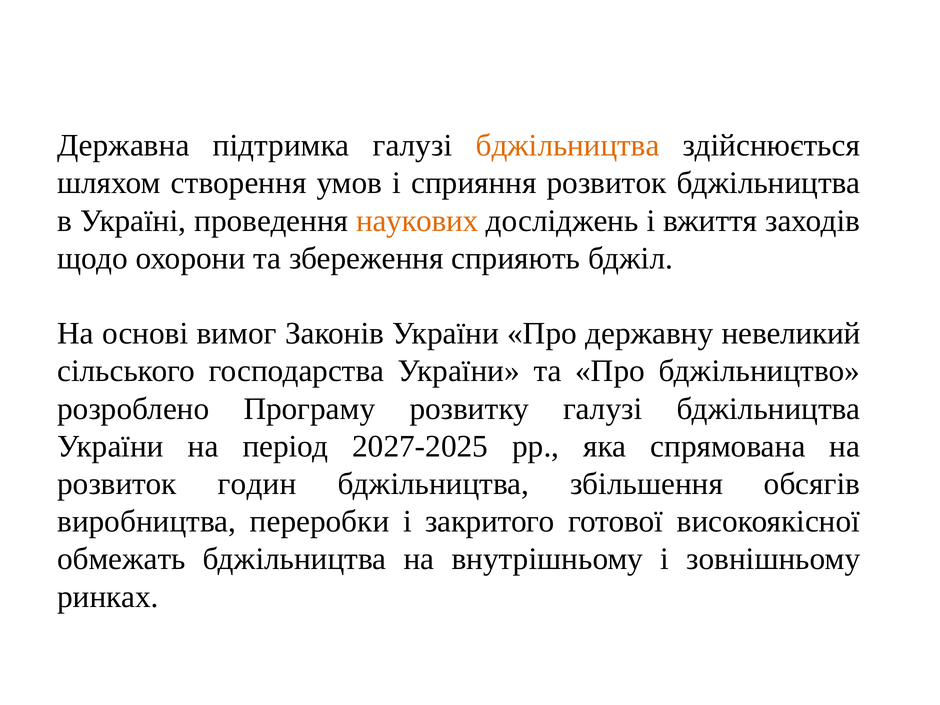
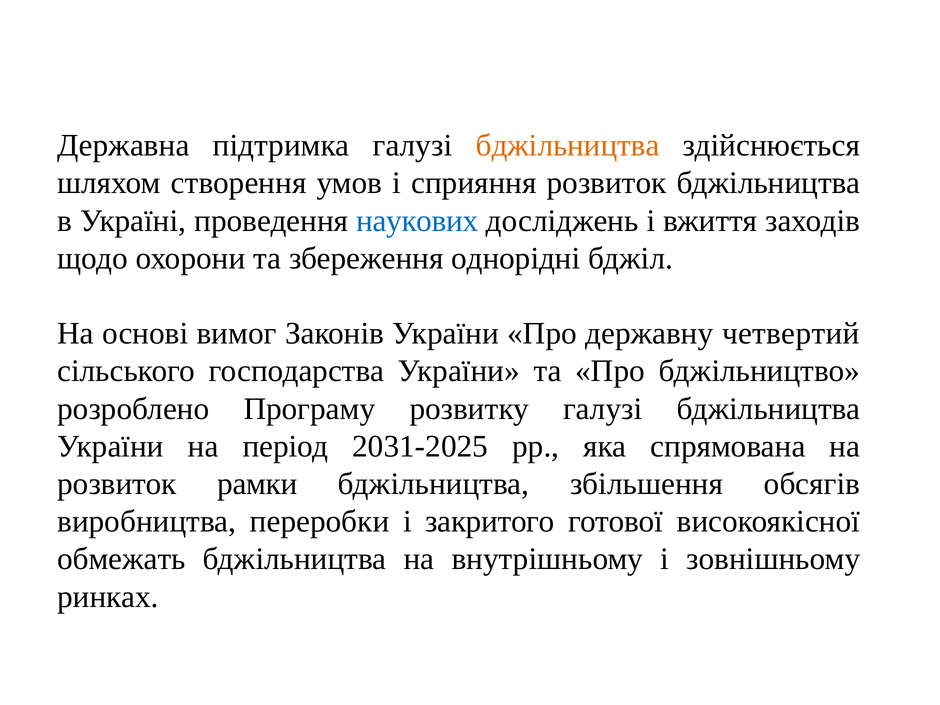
наукових colour: orange -> blue (417, 221)
сприяють: сприяють -> однорідні (516, 258)
невеликий: невеликий -> четвертий (791, 334)
2027-2025: 2027-2025 -> 2031-2025 (420, 446)
годин: годин -> рамки (257, 484)
